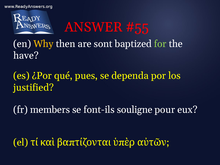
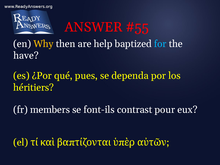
sont: sont -> help (103, 44)
for colour: light green -> light blue (160, 44)
justified: justified -> héritiers (34, 87)
souligne: souligne -> contrast (135, 110)
